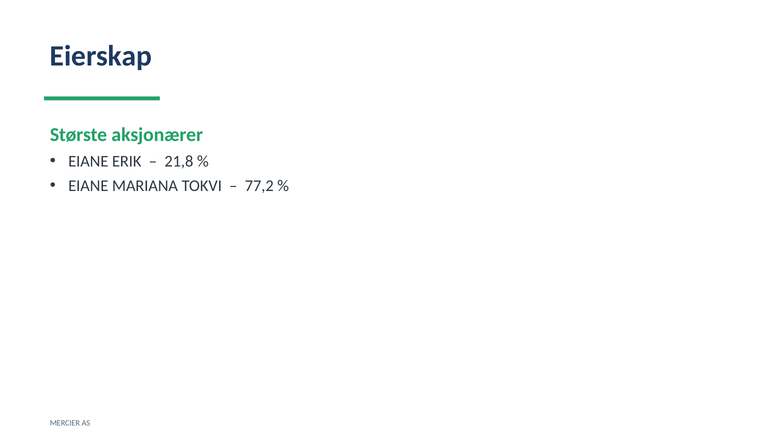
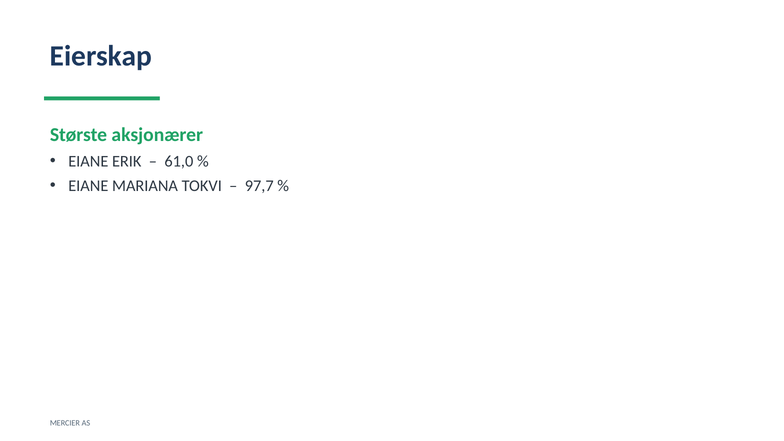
21,8: 21,8 -> 61,0 (179, 161)
77,2: 77,2 -> 97,7 (259, 186)
